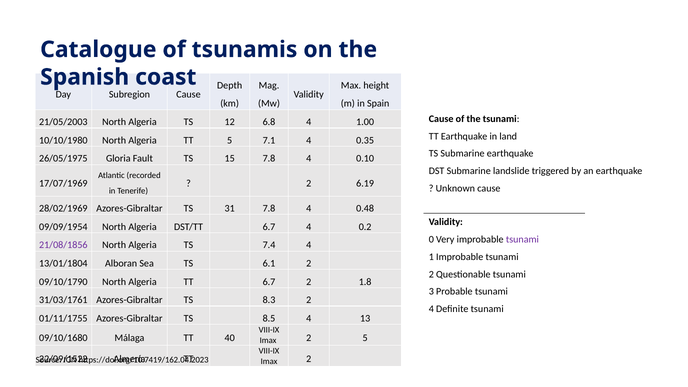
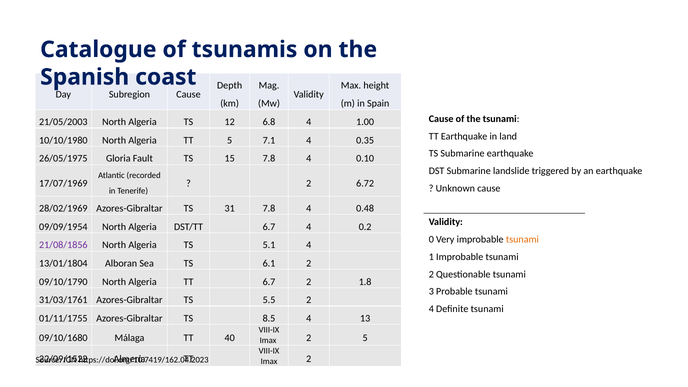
6.19: 6.19 -> 6.72 (365, 184)
tsunami colour: purple -> orange (522, 239)
7.4: 7.4 -> 5.1 (269, 245)
8.3: 8.3 -> 5.5 (269, 300)
